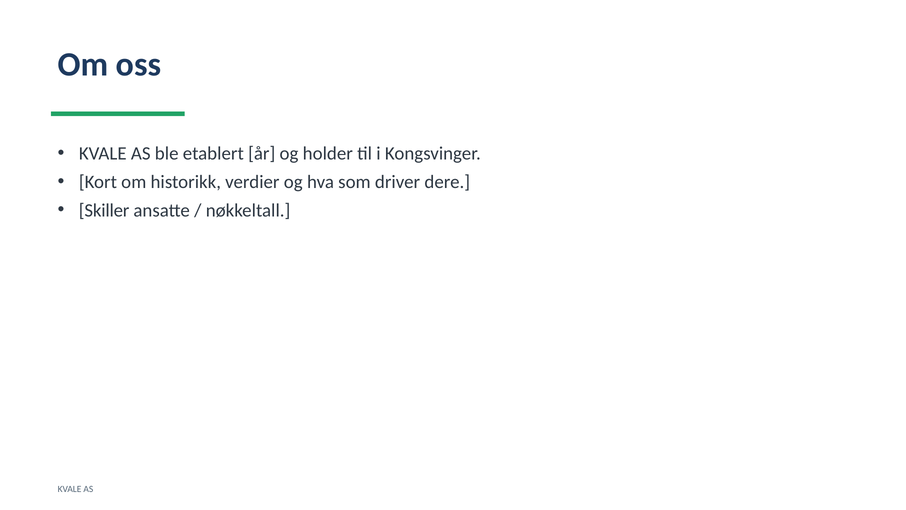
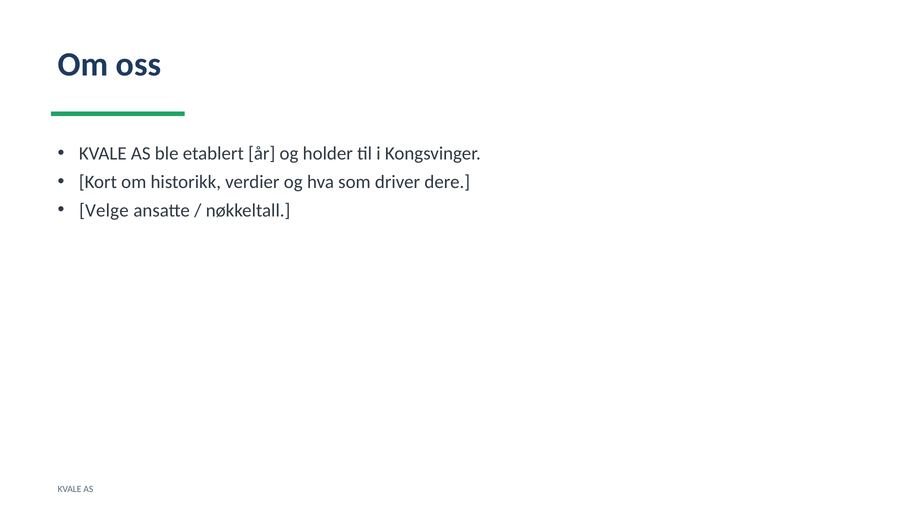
Skiller: Skiller -> Velge (104, 210)
